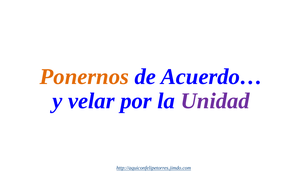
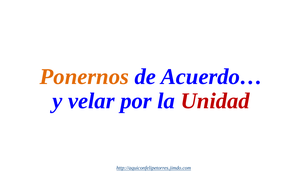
Unidad colour: purple -> red (215, 101)
